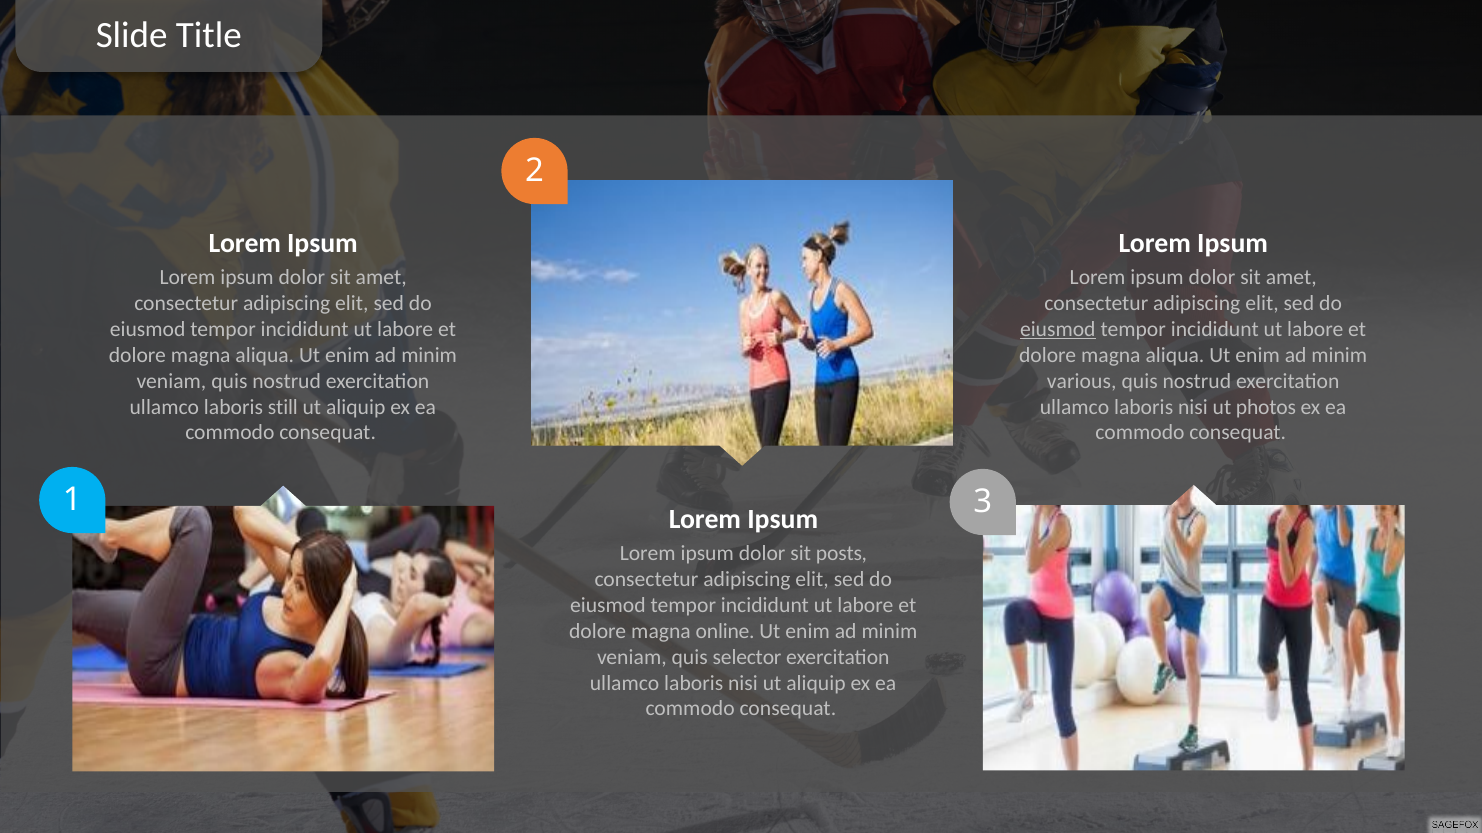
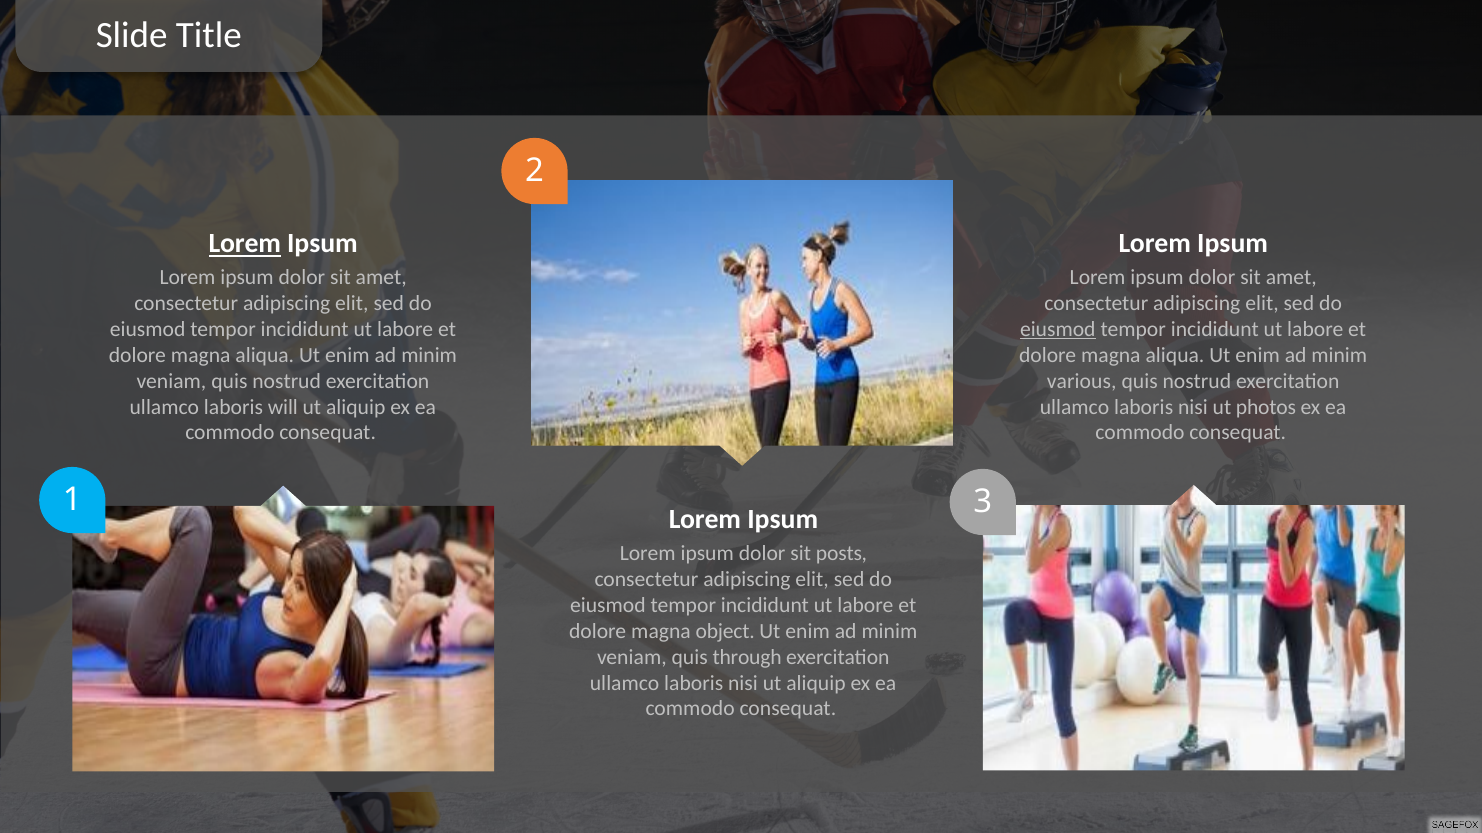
Lorem underline: none -> present (245, 244)
still: still -> will (283, 407)
online: online -> object (725, 631)
selector: selector -> through (747, 657)
